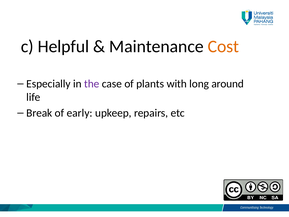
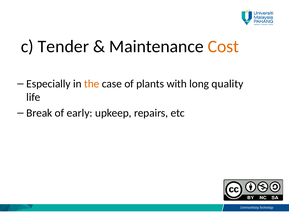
Helpful: Helpful -> Tender (63, 46)
the colour: purple -> orange (92, 84)
around: around -> quality (228, 84)
